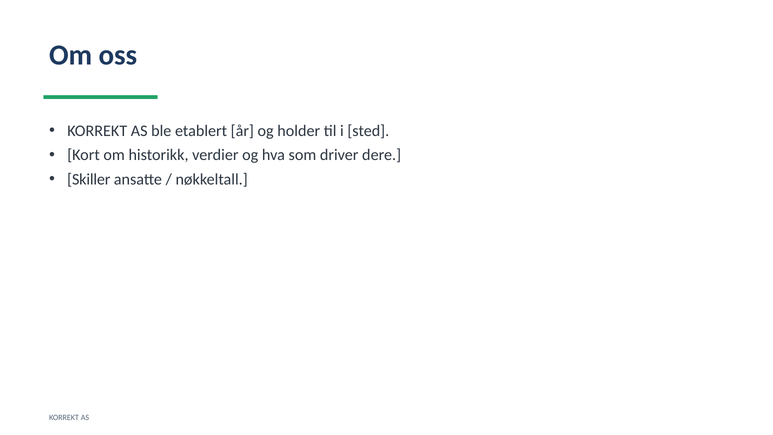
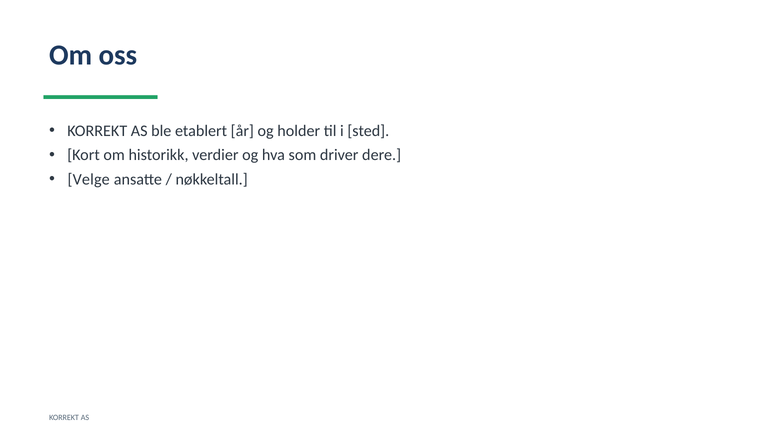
Skiller: Skiller -> Velge (89, 179)
